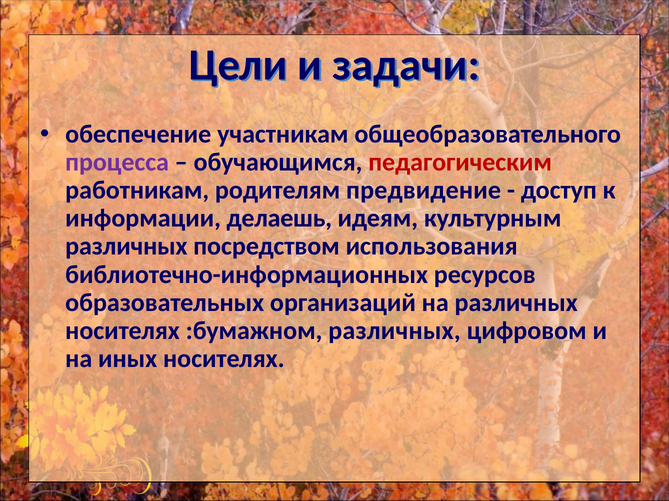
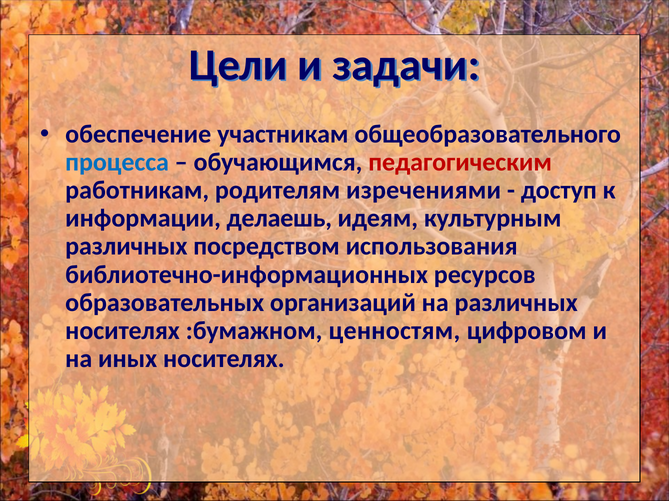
процесса colour: purple -> blue (117, 162)
предвидение: предвидение -> изречениями (424, 191)
:бумажном различных: различных -> ценностям (394, 331)
